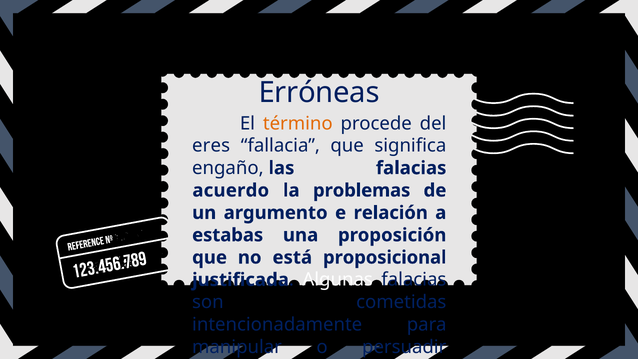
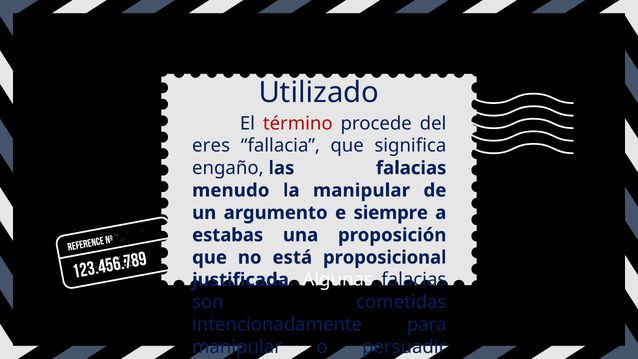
Erróneas: Erróneas -> Utilizado (319, 93)
término colour: orange -> red (298, 123)
acuerdo: acuerdo -> menudo (231, 190)
la problemas: problemas -> manipular (361, 190)
relación: relación -> siempre (391, 213)
